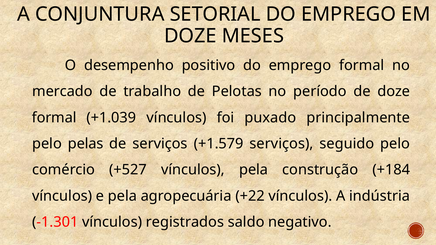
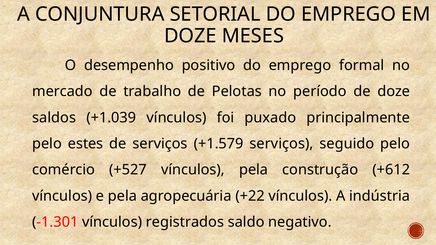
formal: formal -> saldos (54, 118)
pelas: pelas -> estes (86, 144)
+184: +184 -> +612 (391, 170)
